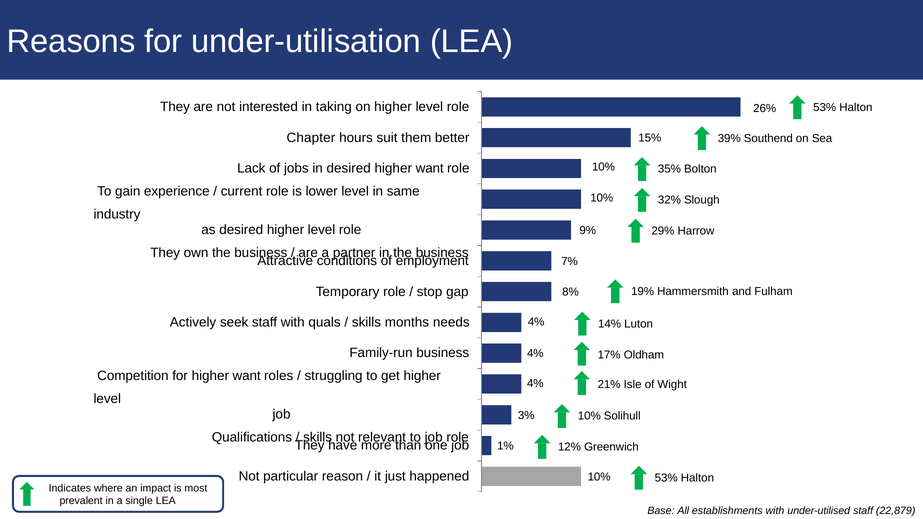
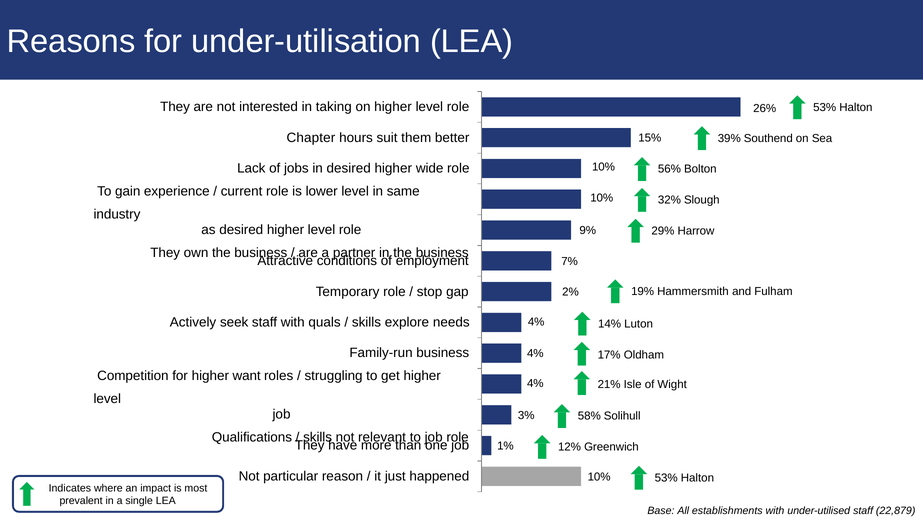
desired higher want: want -> wide (430, 168)
35%: 35% -> 56% (669, 169)
8%: 8% -> 2% (570, 292)
months: months -> explore (407, 323)
10%: 10% -> 58% (589, 416)
